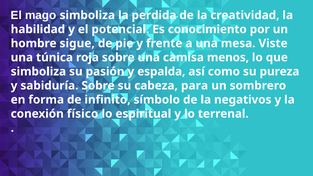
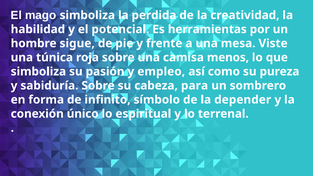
conocimiento: conocimiento -> herramientas (207, 29)
espalda: espalda -> empleo (161, 72)
negativos: negativos -> depender (243, 100)
físico: físico -> único (83, 114)
